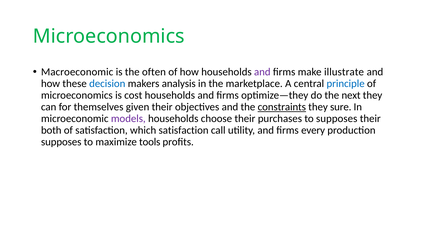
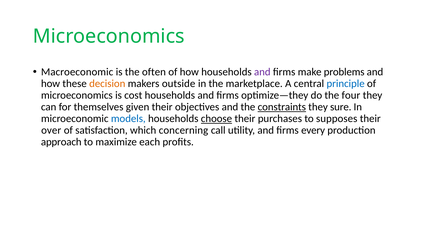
illustrate: illustrate -> problems (344, 72)
decision colour: blue -> orange (107, 84)
analysis: analysis -> outside (179, 84)
next: next -> four (351, 95)
models colour: purple -> blue (128, 119)
choose underline: none -> present (216, 119)
both: both -> over (51, 130)
which satisfaction: satisfaction -> concerning (184, 130)
supposes: supposes -> approach (61, 142)
tools: tools -> each (150, 142)
